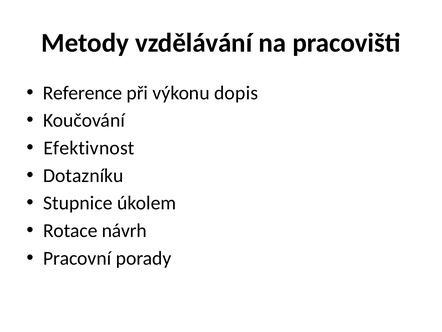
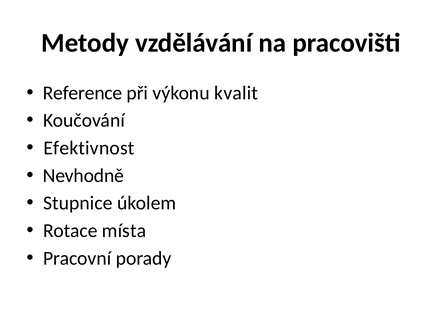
dopis: dopis -> kvalit (236, 93)
Dotazníku: Dotazníku -> Nevhodně (83, 175)
návrh: návrh -> místa (124, 230)
